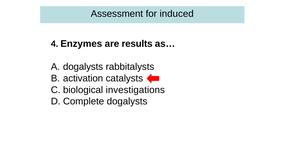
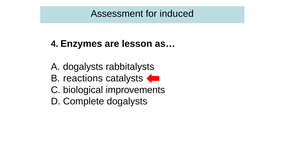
results: results -> lesson (137, 44)
activation: activation -> reactions (83, 78)
investigations: investigations -> improvements (135, 90)
